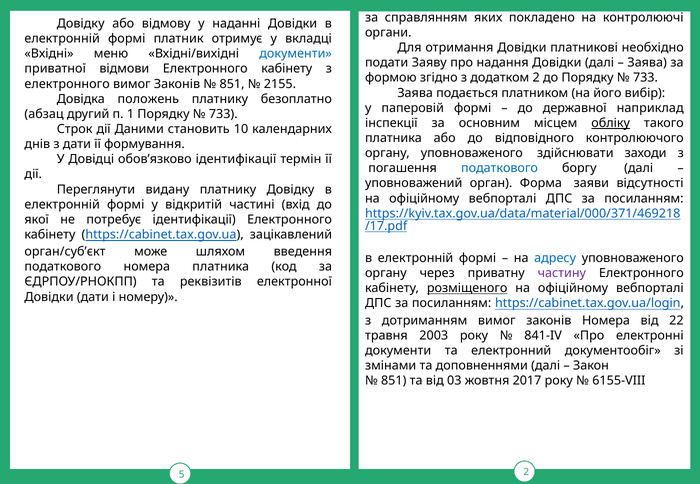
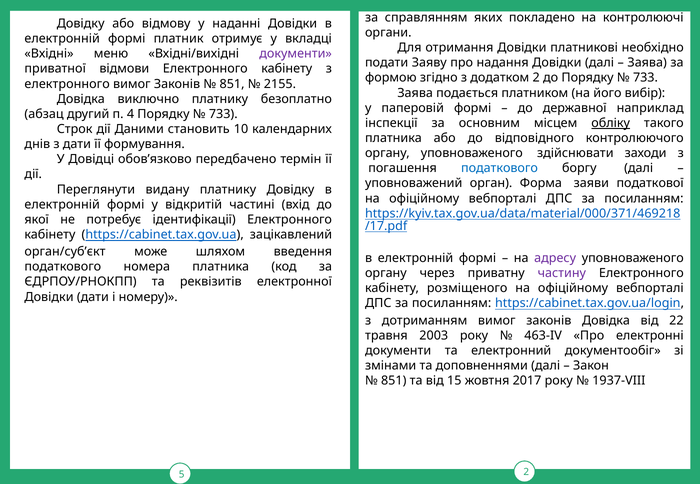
документи colour: blue -> purple (296, 54)
положень: положень -> виключно (148, 99)
1: 1 -> 4 (130, 114)
обов’язково ідентифікації: ідентифікації -> передбачено (236, 159)
відсутності: відсутності -> податкової (650, 184)
адресу colour: blue -> purple (555, 258)
розміщеного underline: present -> none (467, 289)
законів Номера: Номера -> Довідка (606, 321)
841-IV: 841-IV -> 463-IV (543, 336)
03: 03 -> 15 (454, 381)
6155-VIII: 6155-VIII -> 1937-VIII (619, 381)
